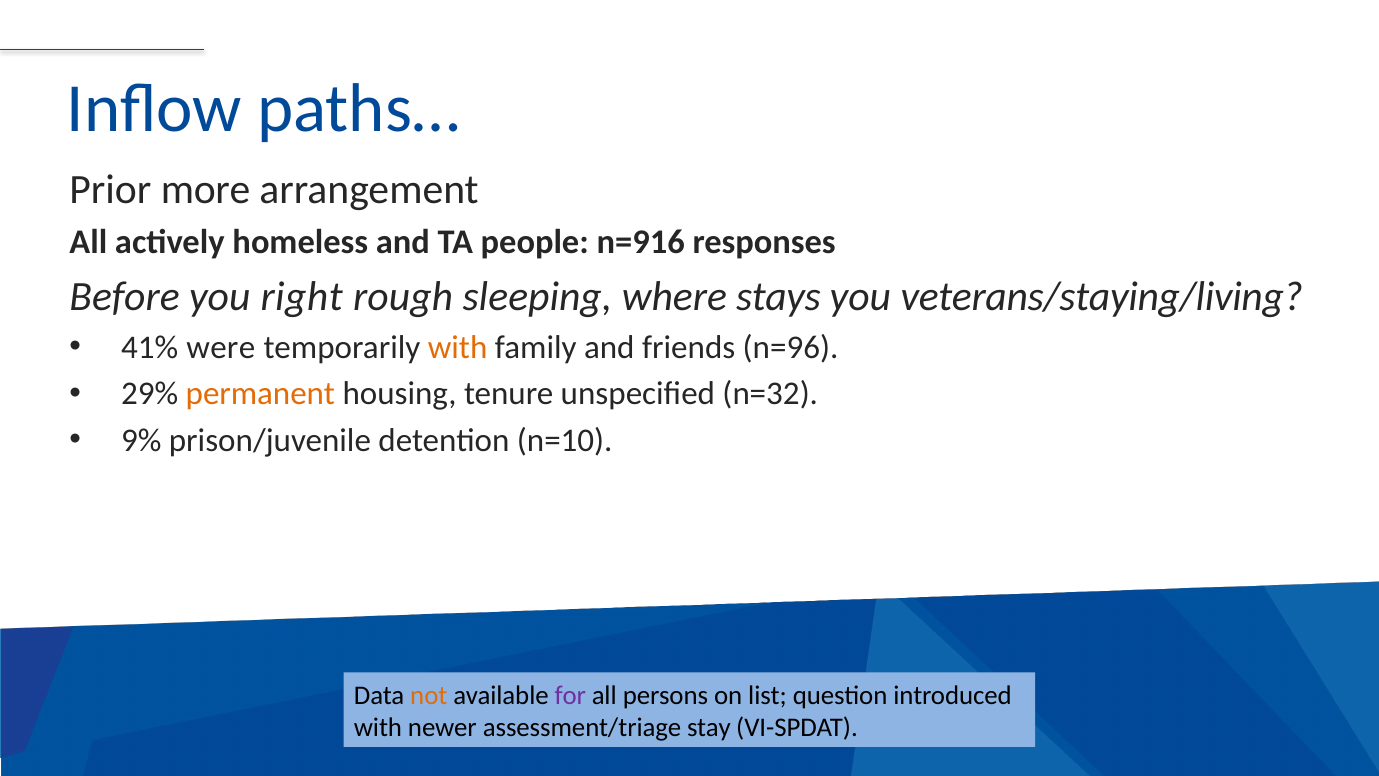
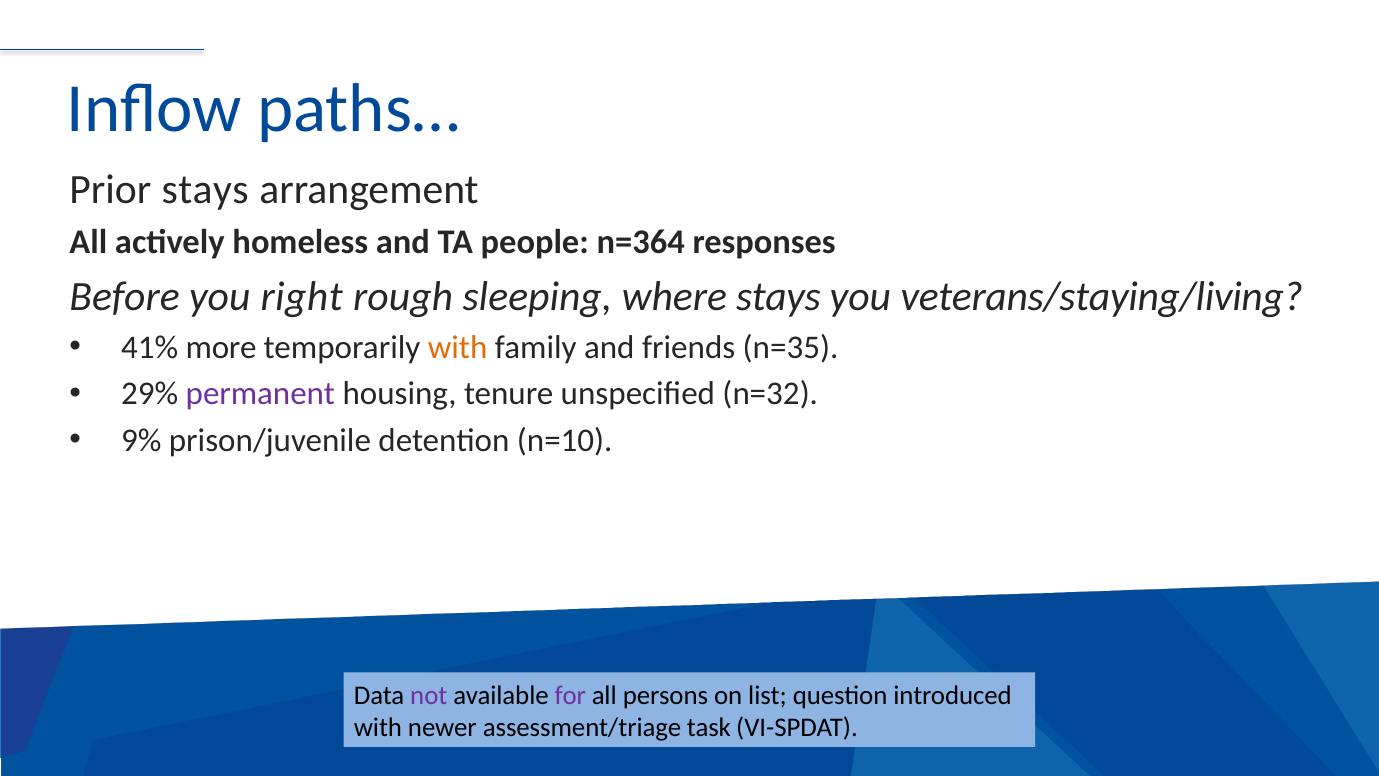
Prior more: more -> stays (205, 190)
n=916: n=916 -> n=364 (641, 242)
were: were -> more (221, 347)
n=96: n=96 -> n=35 (791, 347)
permanent colour: orange -> purple (260, 394)
not colour: orange -> purple (429, 695)
stay: stay -> task (709, 727)
